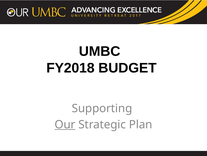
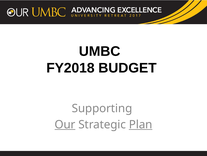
Plan underline: none -> present (141, 124)
